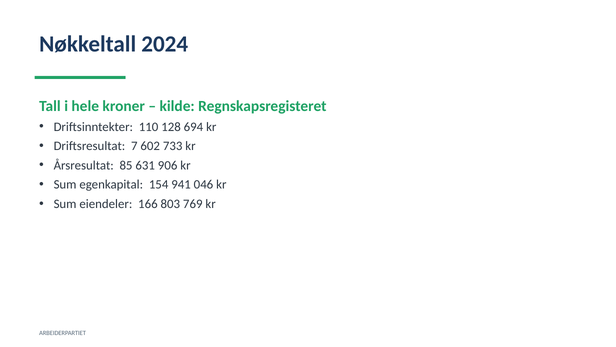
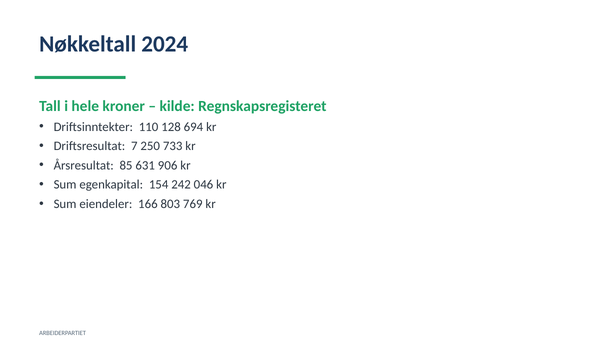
602: 602 -> 250 (150, 146)
941: 941 -> 242 (181, 184)
